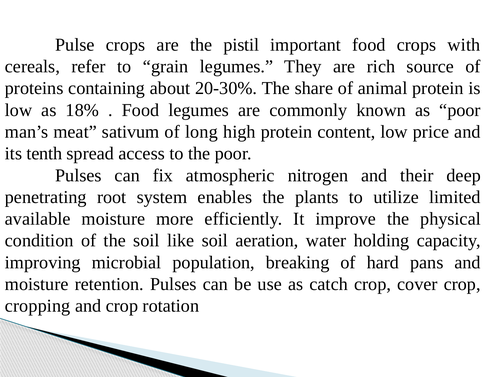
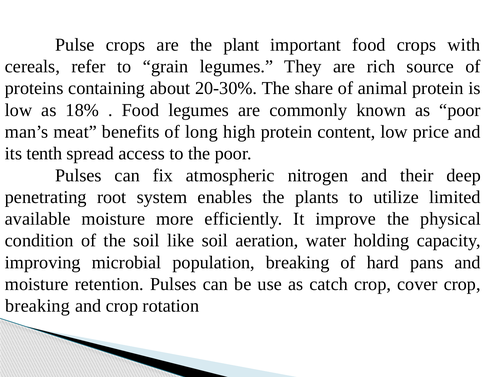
pistil: pistil -> plant (241, 45)
sativum: sativum -> benefits (131, 132)
cropping: cropping -> breaking (38, 306)
